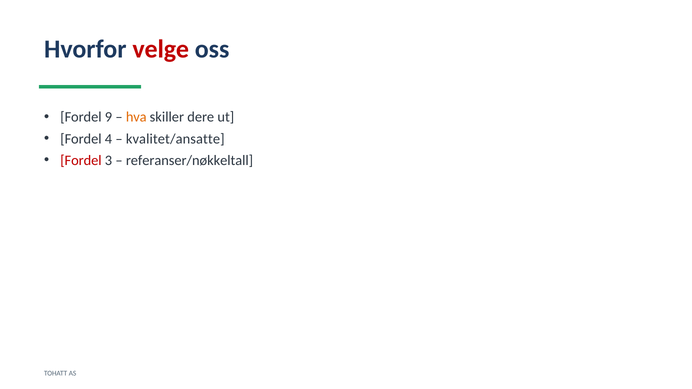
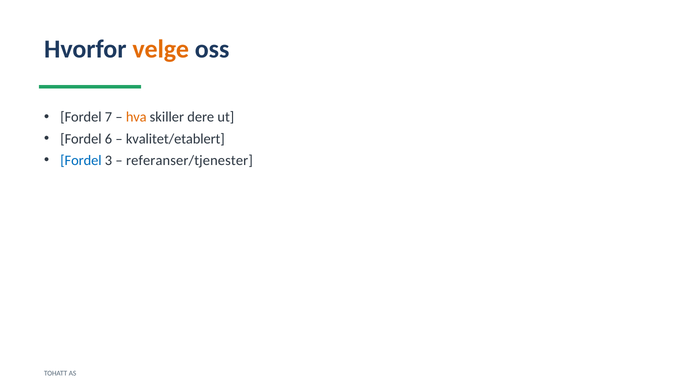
velge colour: red -> orange (161, 49)
9: 9 -> 7 (109, 117)
4: 4 -> 6 (109, 139)
kvalitet/ansatte: kvalitet/ansatte -> kvalitet/etablert (175, 139)
Fordel colour: red -> blue (81, 160)
referanser/nøkkeltall: referanser/nøkkeltall -> referanser/tjenester (189, 160)
